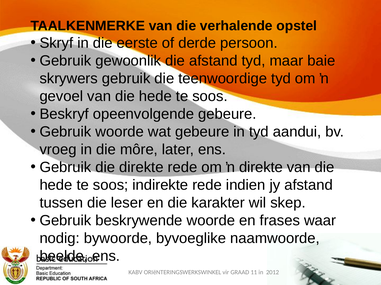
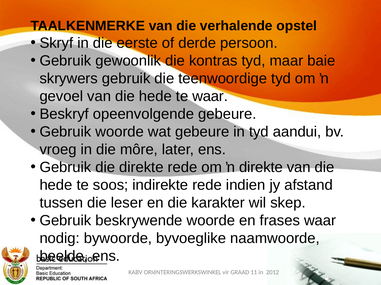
die afstand: afstand -> kontras (213, 61)
soos: soos -> waar (210, 97)
